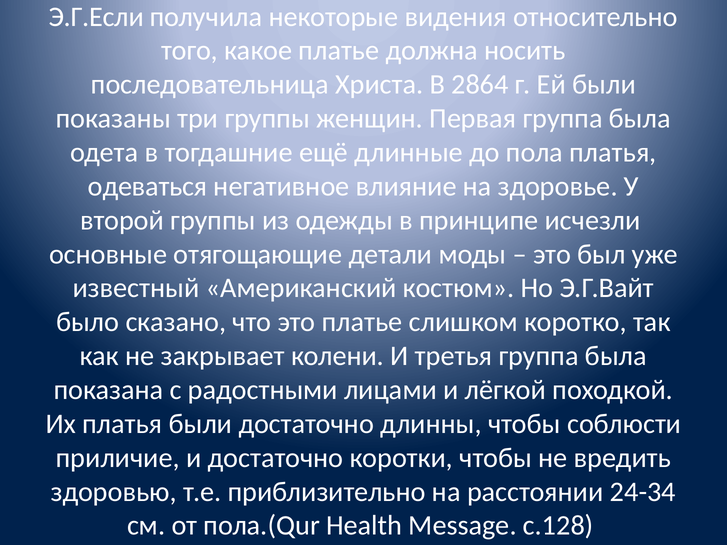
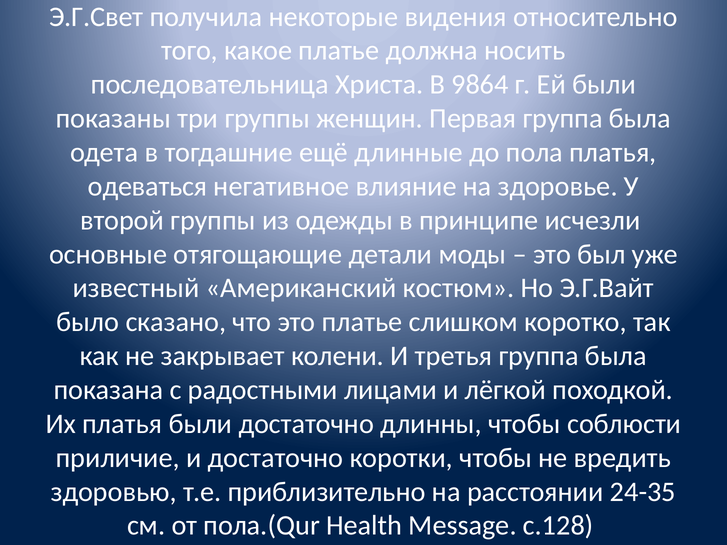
Э.Г.Если: Э.Г.Если -> Э.Г.Свет (96, 17)
2864: 2864 -> 9864 (480, 85)
24-34: 24-34 -> 24-35 (643, 492)
